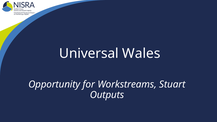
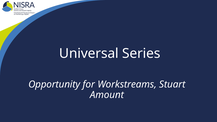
Wales: Wales -> Series (141, 53)
Outputs: Outputs -> Amount (107, 95)
